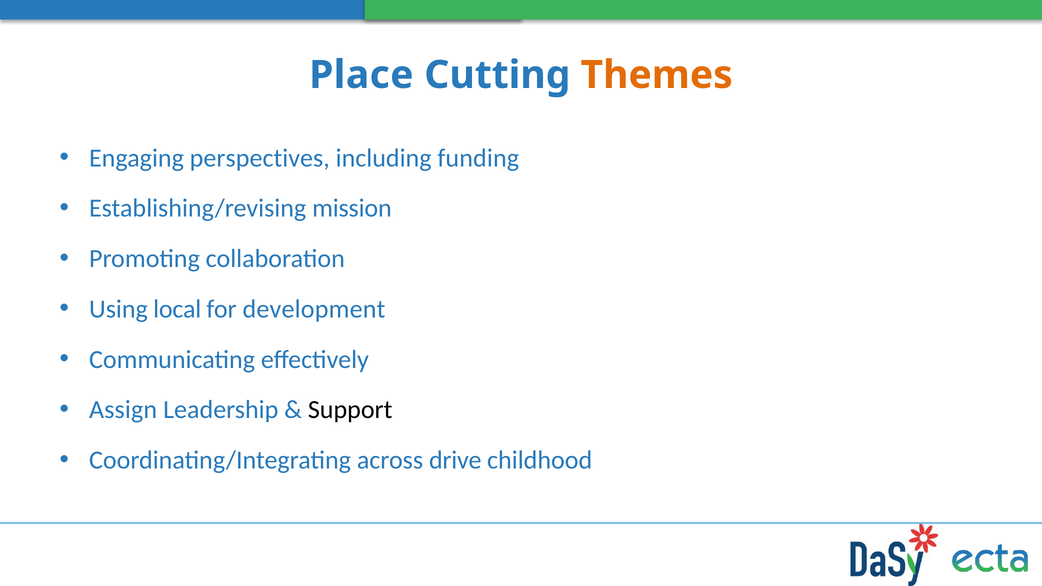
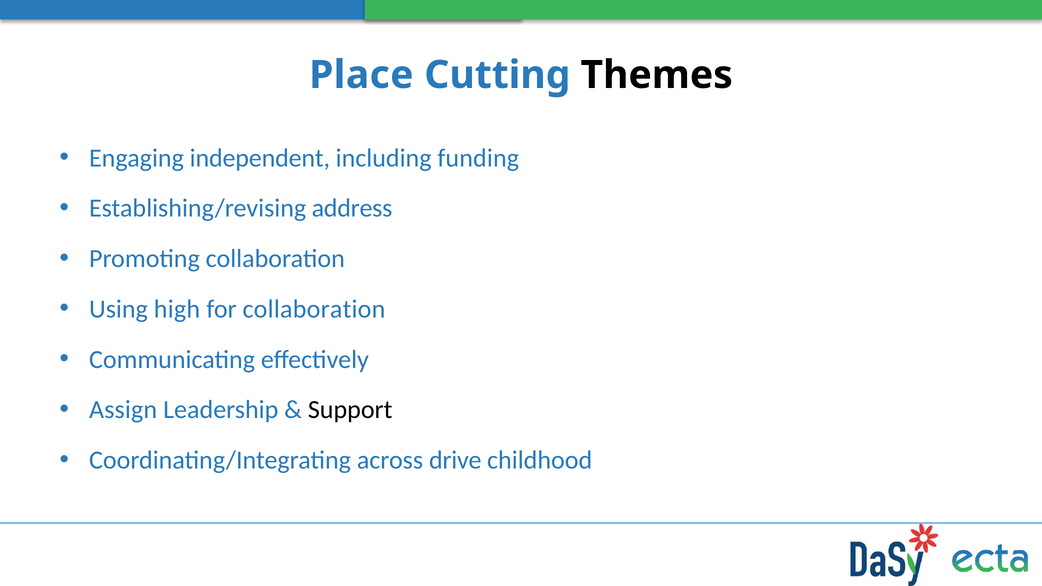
Themes colour: orange -> black (657, 75)
perspectives: perspectives -> independent (260, 158)
mission: mission -> address (352, 208)
local: local -> high (177, 309)
for development: development -> collaboration (314, 309)
